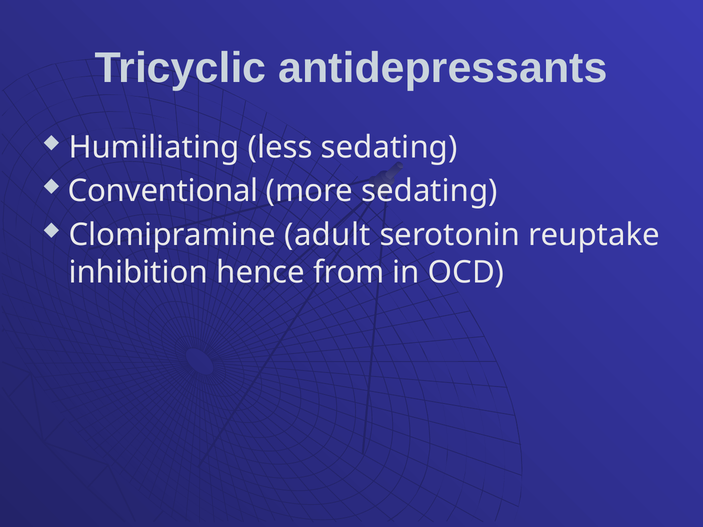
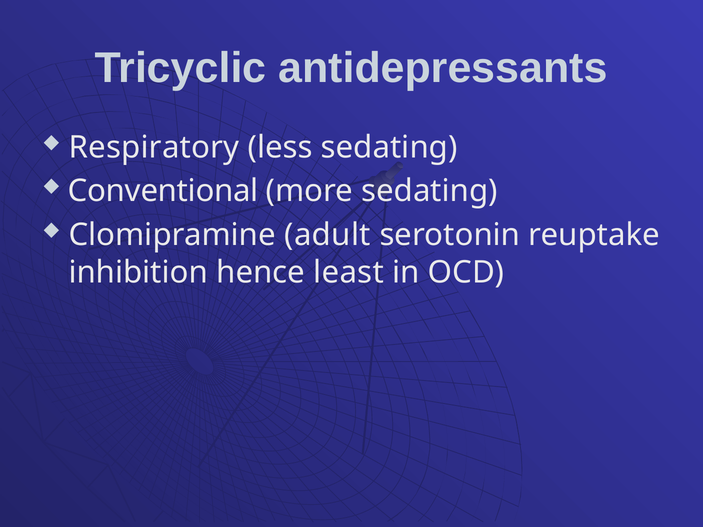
Humiliating: Humiliating -> Respiratory (154, 147)
from: from -> least (349, 272)
